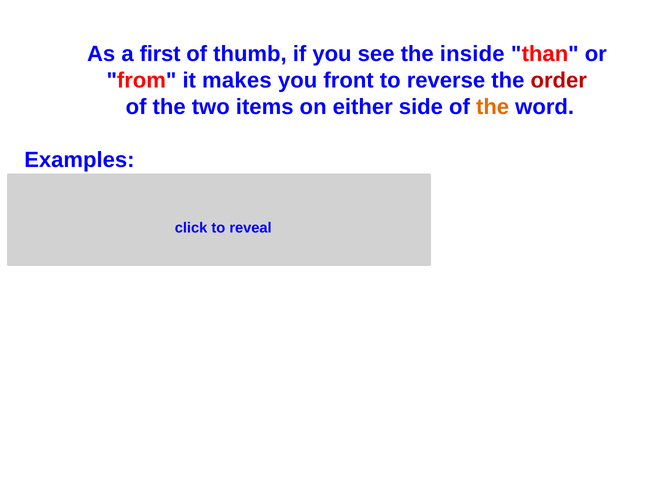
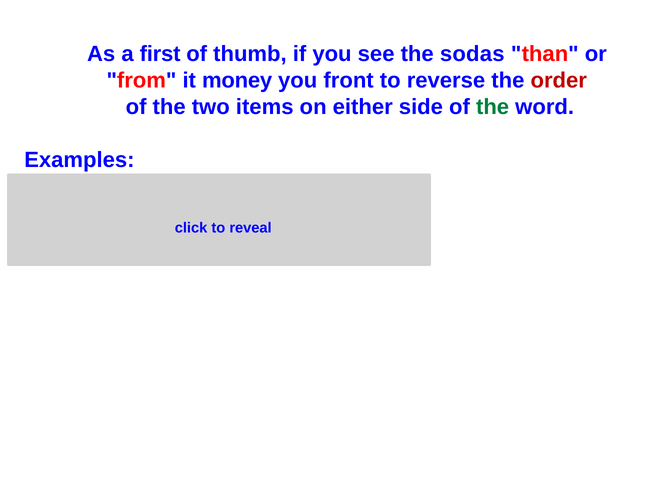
inside: inside -> sodas (472, 54)
makes: makes -> money (237, 81)
the colour: orange -> green (493, 107)
